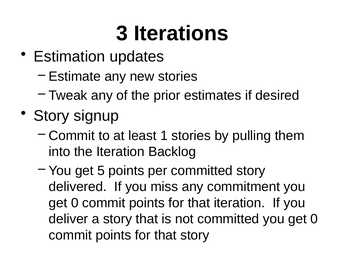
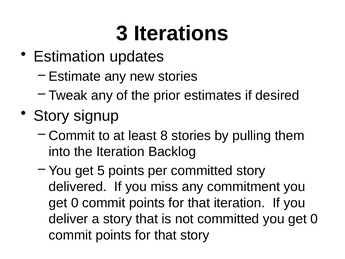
1: 1 -> 8 (164, 136)
